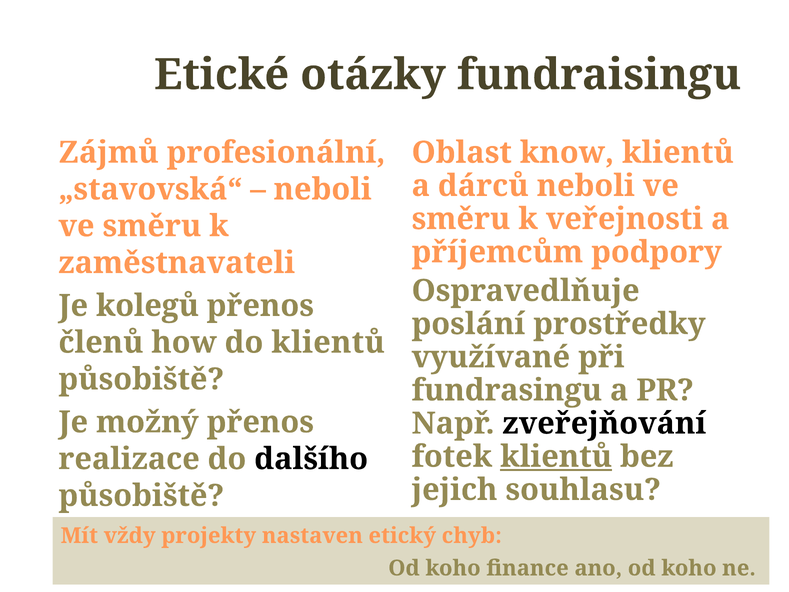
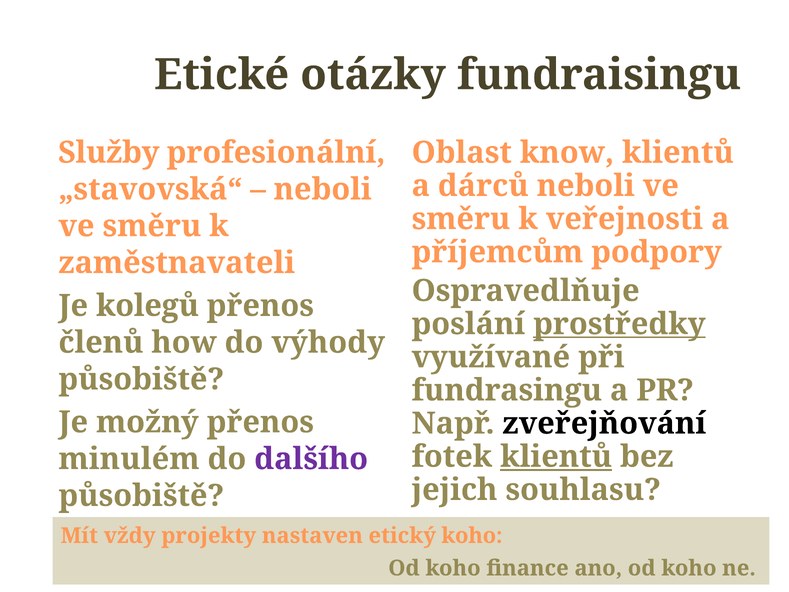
Zájmů: Zájmů -> Služby (109, 153)
prostředky underline: none -> present (619, 324)
do klientů: klientů -> výhody (328, 342)
realizace: realizace -> minulém (129, 459)
dalšího colour: black -> purple (311, 459)
etický chyb: chyb -> koho (472, 535)
